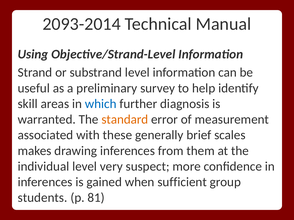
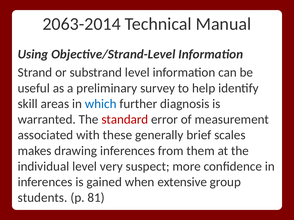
2093-2014: 2093-2014 -> 2063-2014 (82, 24)
standard colour: orange -> red (125, 120)
sufficient: sufficient -> extensive (182, 182)
